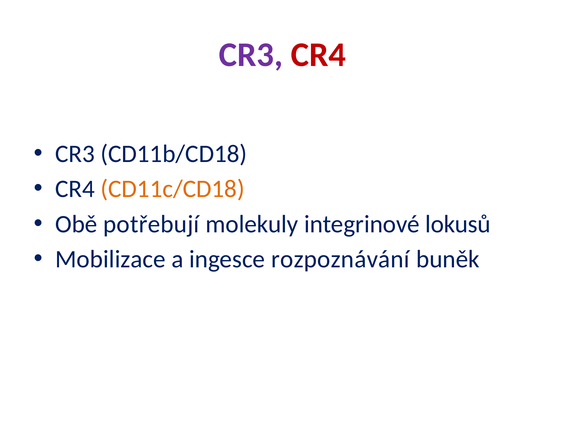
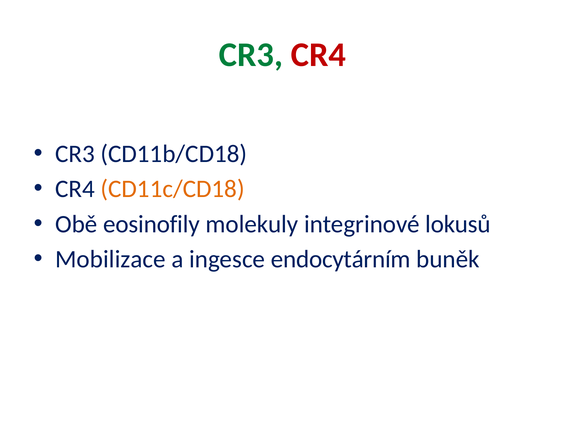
CR3 colour: purple -> green (251, 55)
potřebují: potřebují -> eosinofily (151, 224)
rozpoznávání: rozpoznávání -> endocytárním (341, 259)
